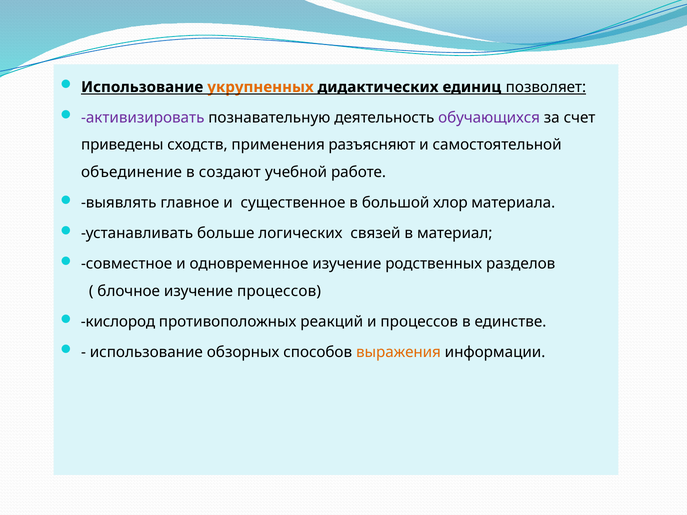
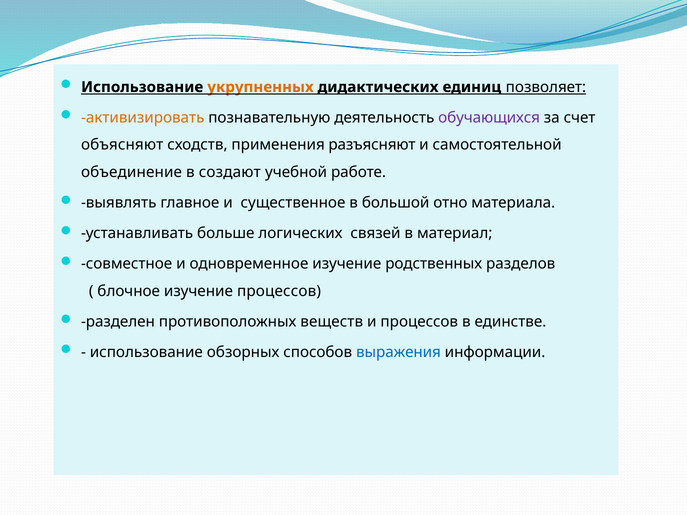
активизировать colour: purple -> orange (143, 118)
приведены: приведены -> объясняют (122, 145)
хлор: хлор -> отно (450, 203)
кислород: кислород -> разделен (118, 322)
реакций: реакций -> веществ (332, 322)
выражения colour: orange -> blue (398, 352)
